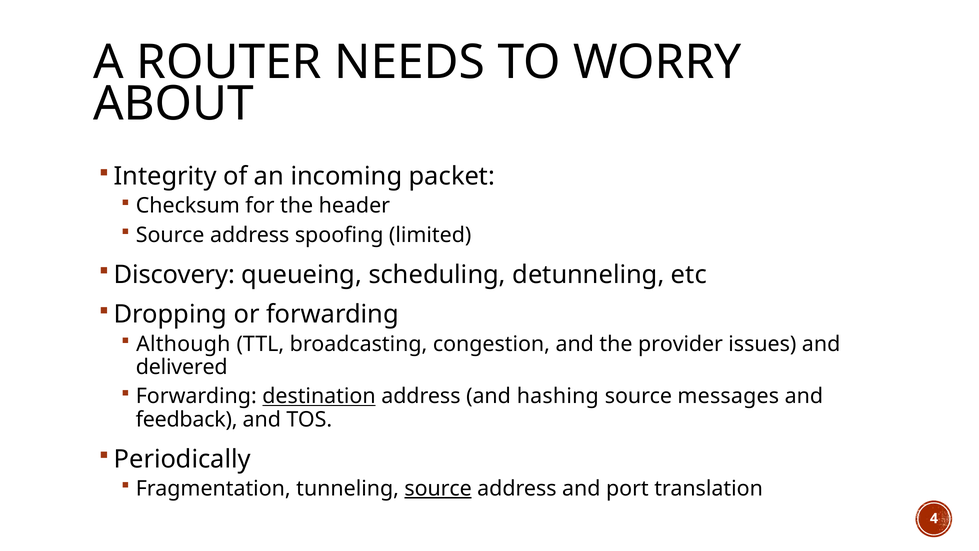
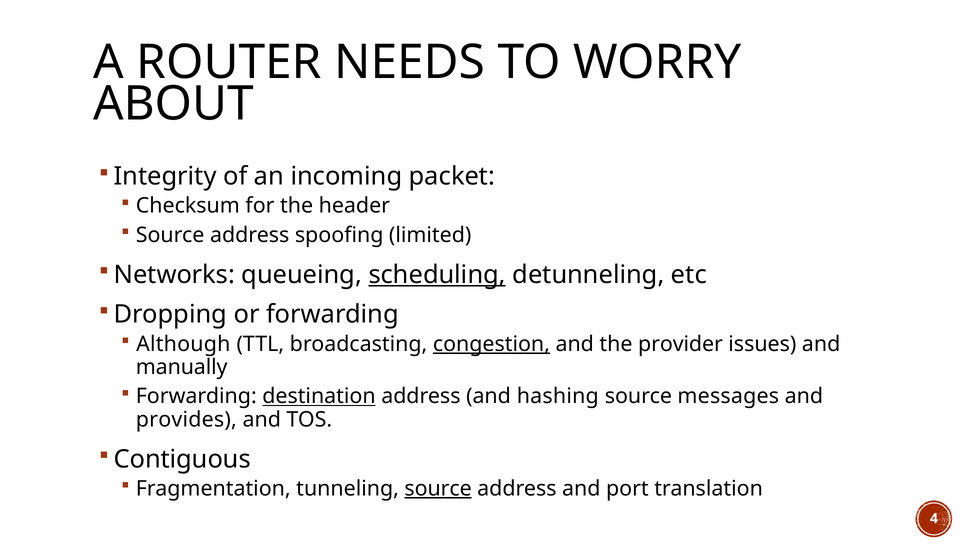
Discovery: Discovery -> Networks (174, 275)
scheduling underline: none -> present (437, 275)
congestion underline: none -> present (491, 344)
delivered: delivered -> manually (182, 367)
feedback: feedback -> provides (186, 419)
Periodically: Periodically -> Contiguous (182, 459)
